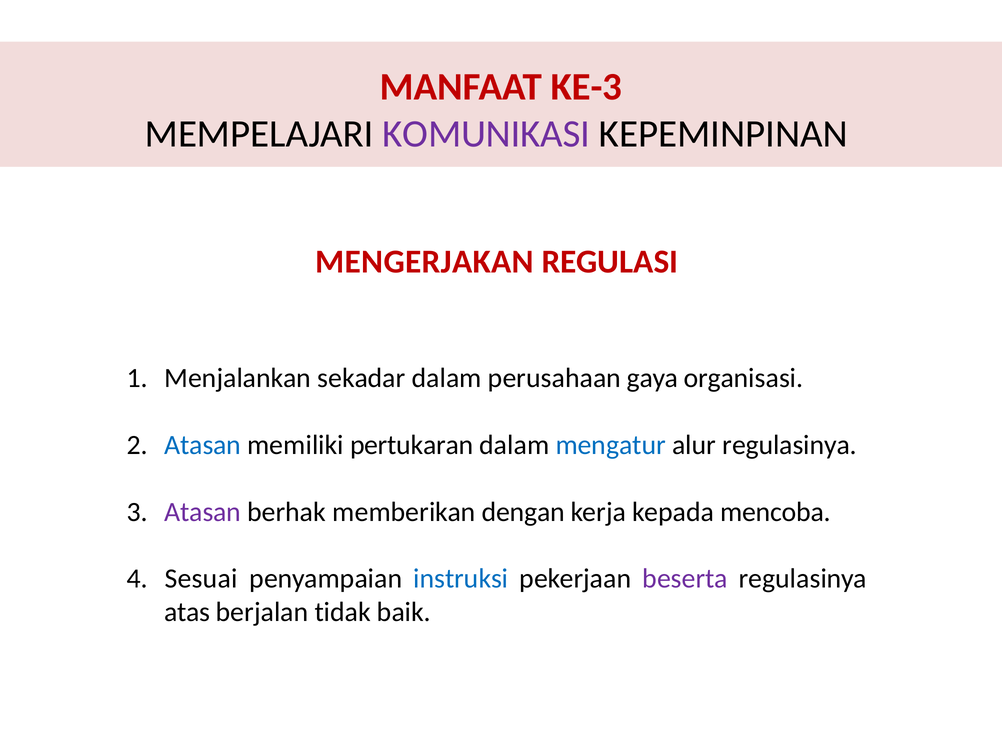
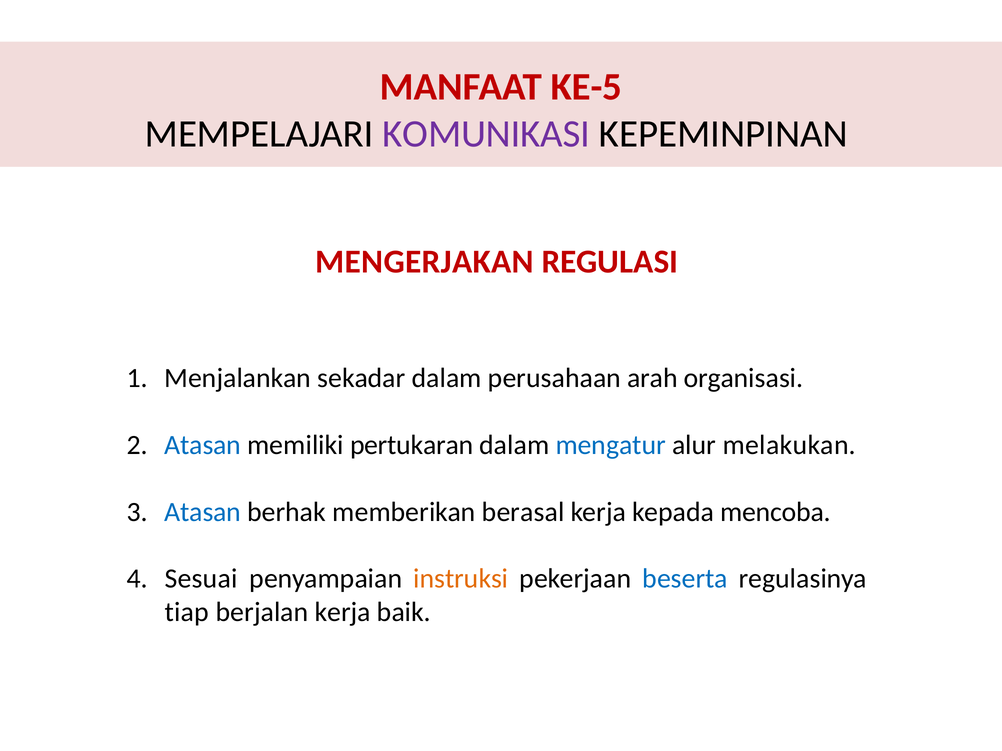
KE-3: KE-3 -> KE-5 (586, 87)
gaya: gaya -> arah (653, 379)
alur regulasinya: regulasinya -> melakukan (789, 445)
Atasan colour: purple -> blue (203, 512)
dengan: dengan -> berasal (523, 512)
instruksi colour: blue -> orange (461, 579)
beserta colour: purple -> blue (685, 579)
atas: atas -> tiap (187, 612)
berjalan tidak: tidak -> kerja (343, 612)
